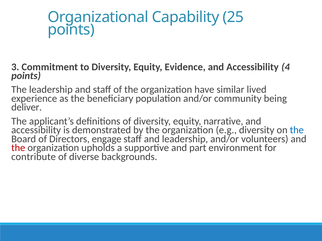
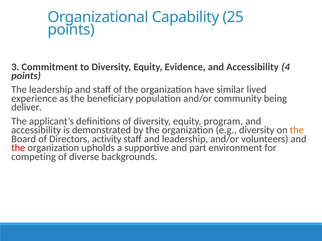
narrative: narrative -> program (223, 121)
the colour: blue -> orange (297, 130)
engage: engage -> activity (107, 139)
contribute: contribute -> competing (34, 157)
